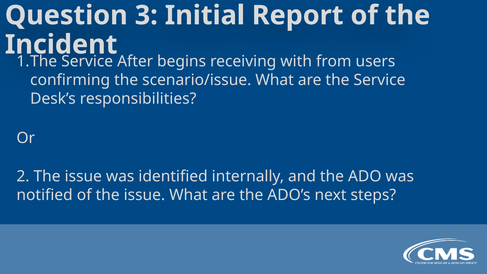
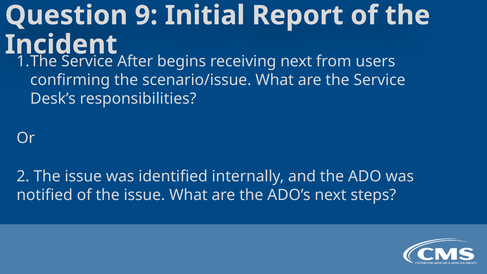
3: 3 -> 9 (146, 15)
receiving with: with -> next (296, 61)
